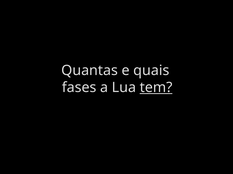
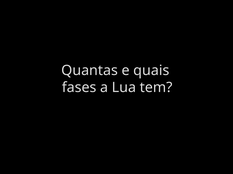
tem underline: present -> none (156, 88)
